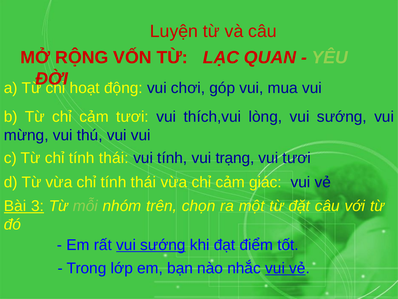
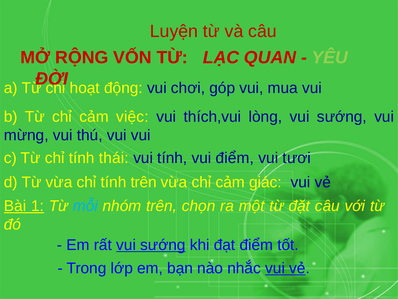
cảm tươi: tươi -> việc (132, 116)
vui trạng: trạng -> điểm (235, 158)
vừa chỉ tính thái: thái -> trên (144, 182)
3: 3 -> 1 (38, 206)
mỗi colour: light green -> light blue (85, 206)
